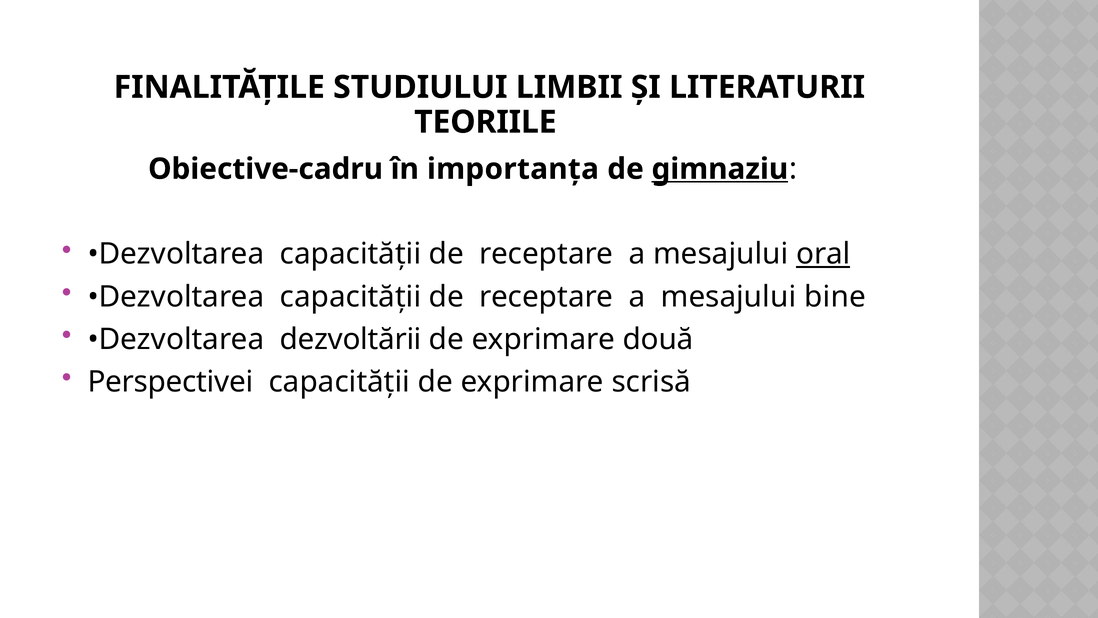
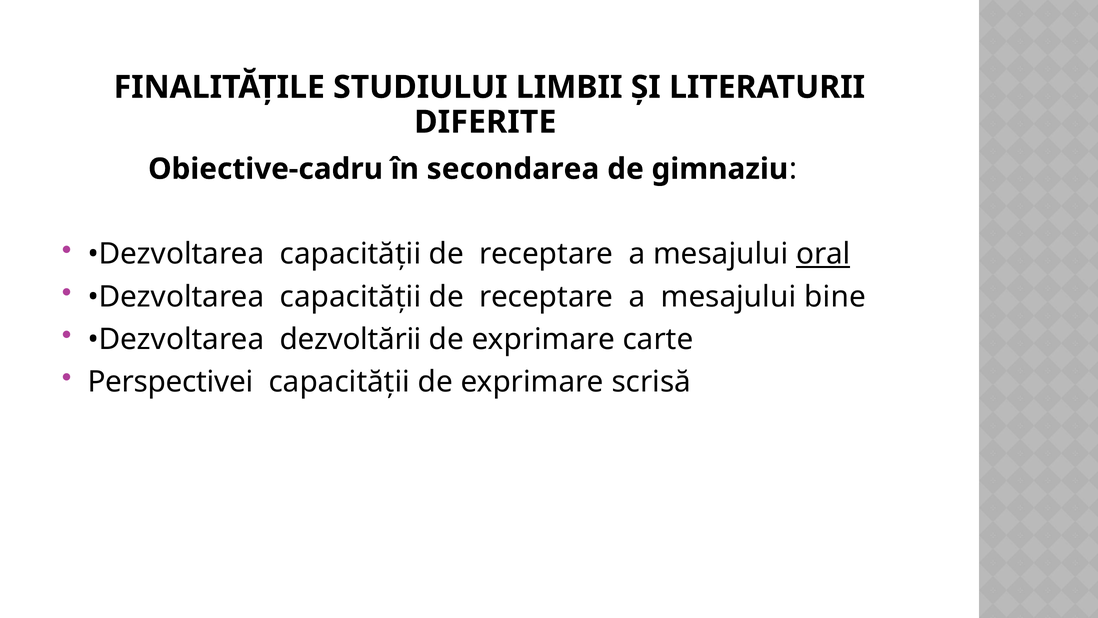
TEORIILE: TEORIILE -> DIFERITE (485, 122)
importanța: importanța -> secondarea (513, 169)
gimnaziu underline: present -> none (720, 169)
două: două -> carte (658, 339)
